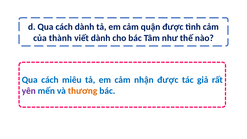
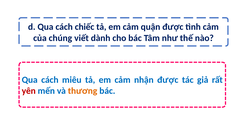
cách dành: dành -> chiếc (85, 27)
thành: thành -> chúng (60, 38)
yên colour: purple -> red (29, 91)
